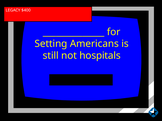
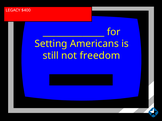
hospitals: hospitals -> freedom (100, 56)
